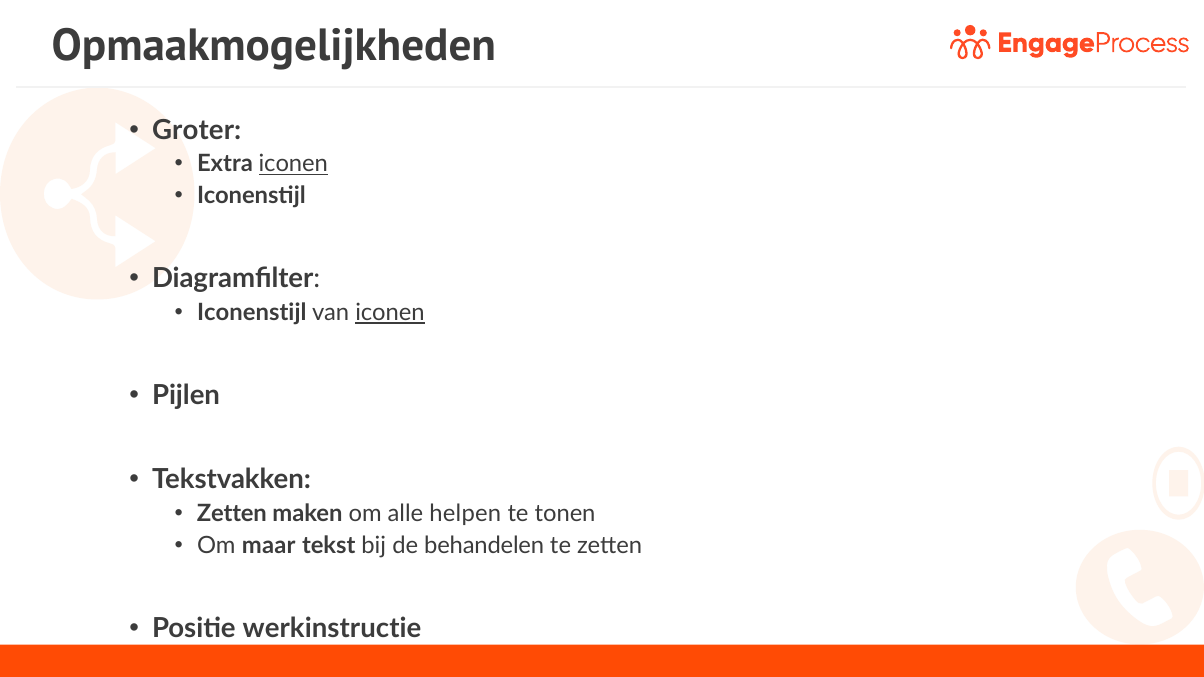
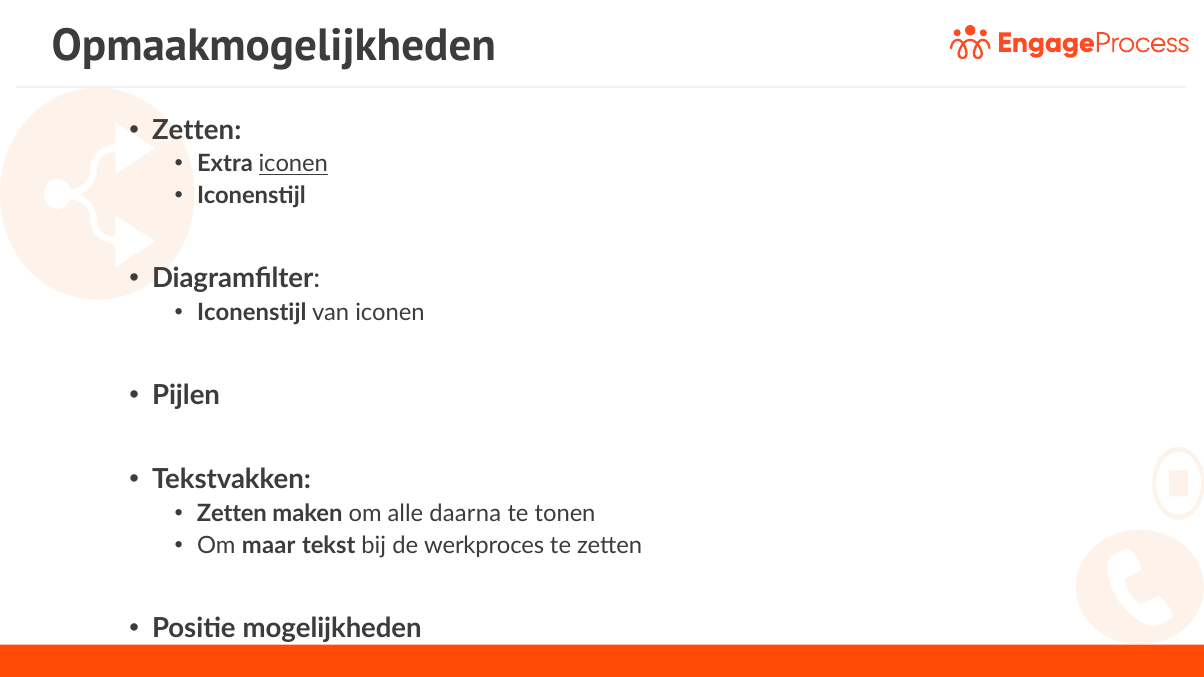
Groter: Groter -> Zetten (197, 130)
iconen underline: present -> none (390, 313)
helpen: helpen -> daarna (465, 514)
behandelen: behandelen -> werkproces (484, 546)
werkinstructie: werkinstructie -> mogelijkheden (332, 629)
